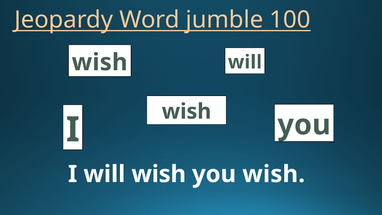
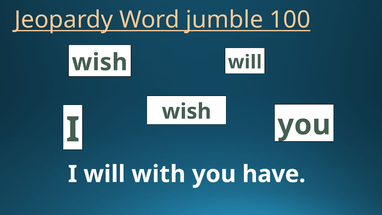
I will wish: wish -> with (159, 174)
you wish: wish -> have (274, 174)
